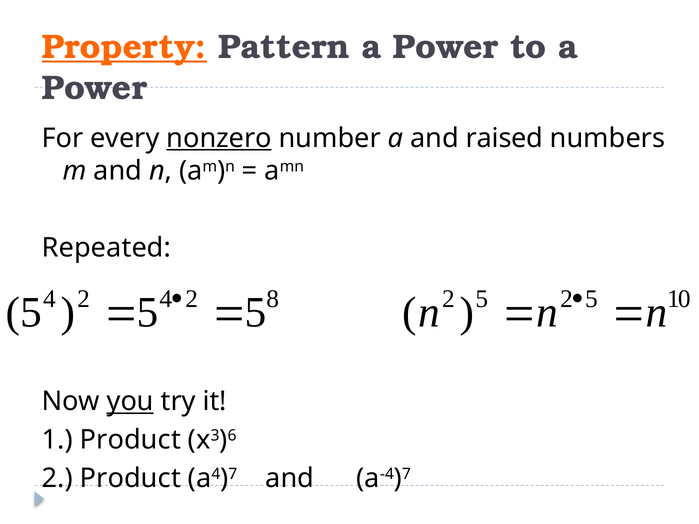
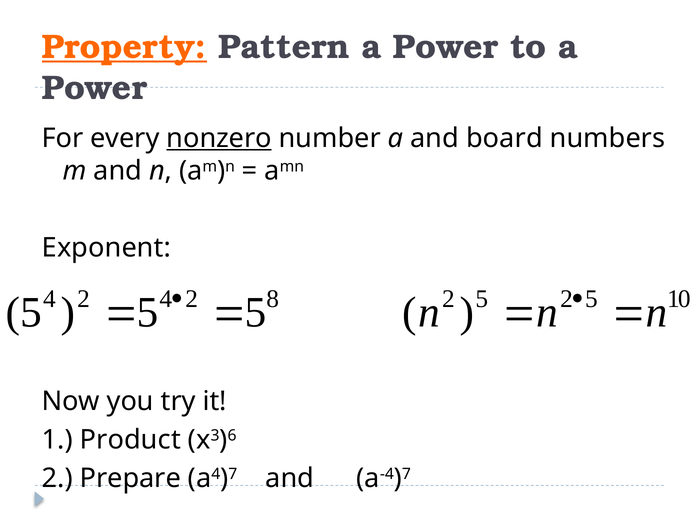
raised: raised -> board (504, 138)
Repeated: Repeated -> Exponent (106, 248)
you underline: present -> none (130, 402)
2 Product: Product -> Prepare (130, 479)
